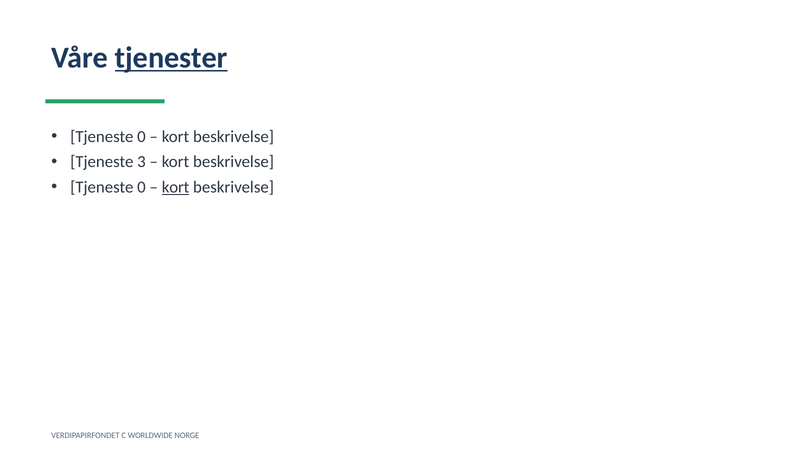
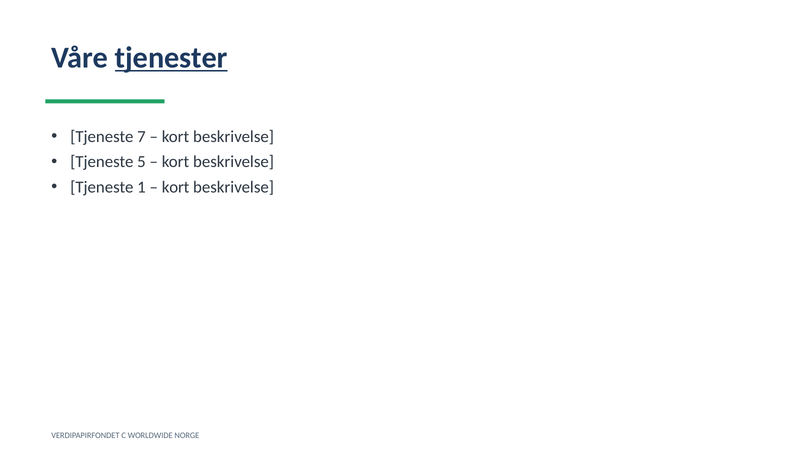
0: 0 -> 7 (141, 137)
3: 3 -> 5 (141, 162)
0: 0 -> 1 (141, 187)
kort underline: present -> none (176, 187)
